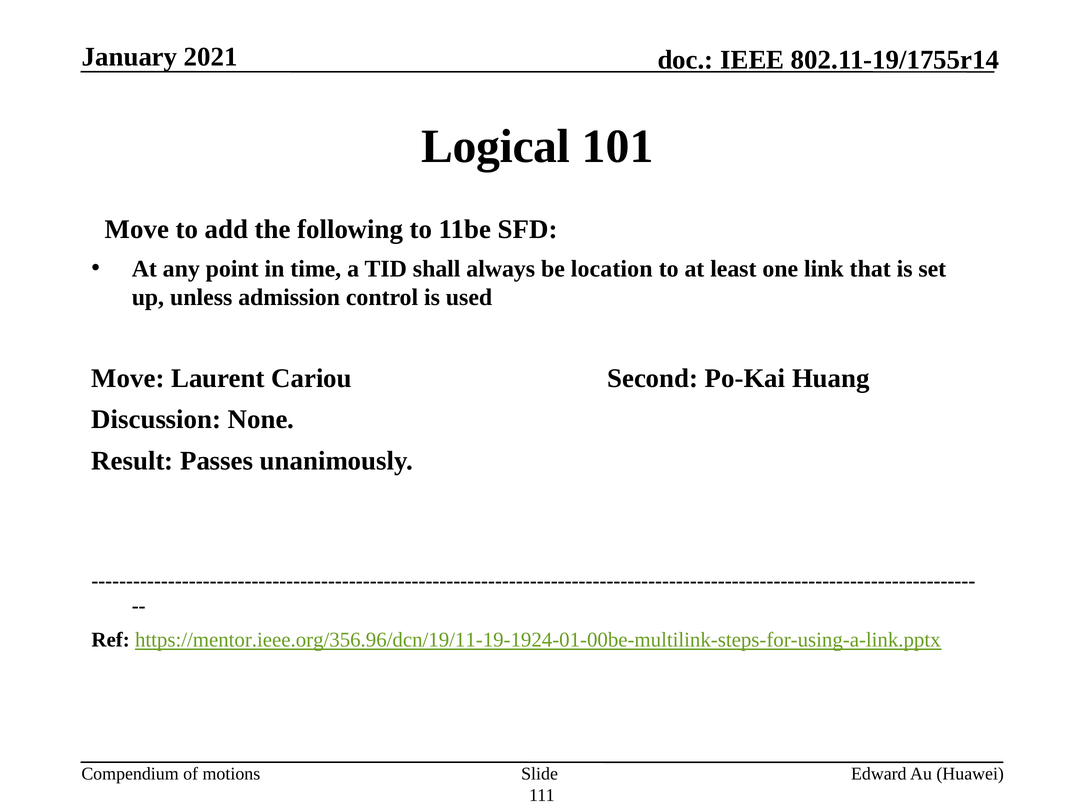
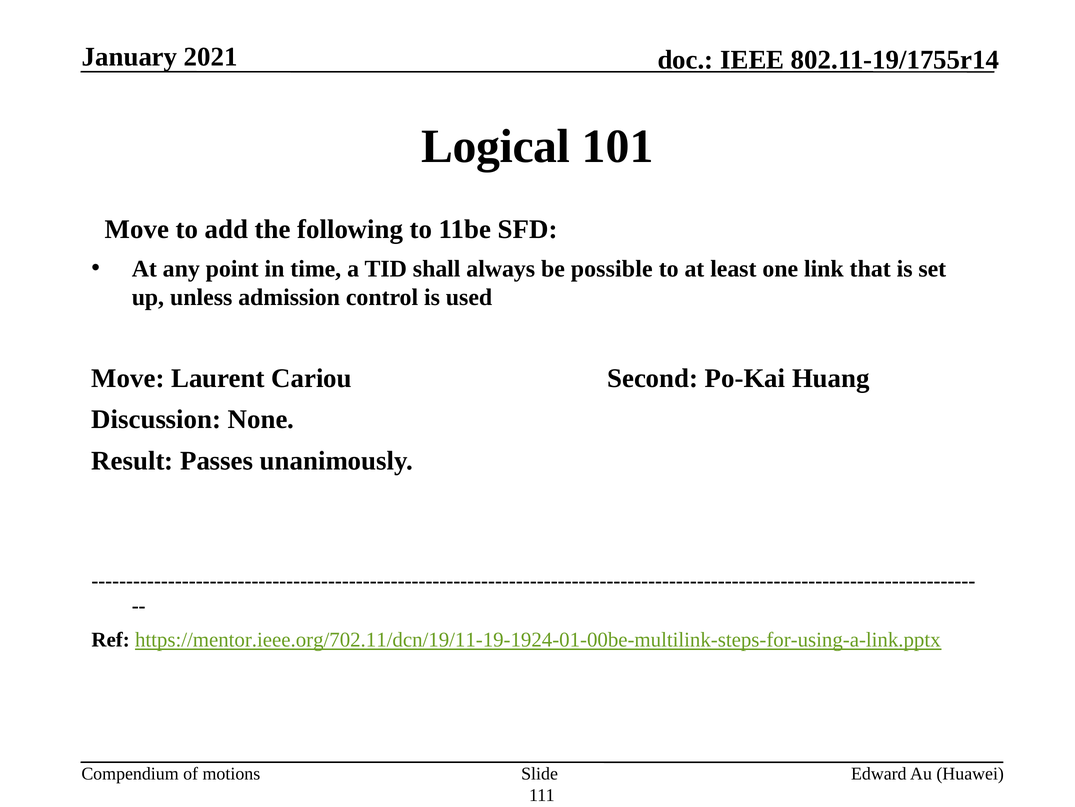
location: location -> possible (612, 268)
https://mentor.ieee.org/356.96/dcn/19/11-19-1924-01-00be-multilink-steps-for-using-a-link.pptx: https://mentor.ieee.org/356.96/dcn/19/11-19-1924-01-00be-multilink-steps-for-using-a-link.pptx -> https://mentor.ieee.org/702.11/dcn/19/11-19-1924-01-00be-multilink-steps-for-using-a-link.pptx (538, 639)
